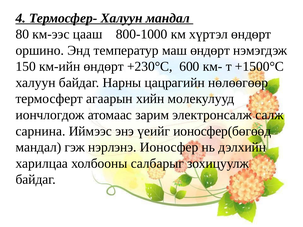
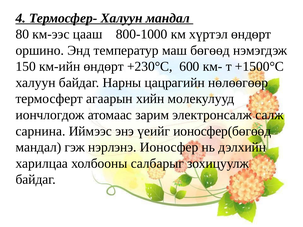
маш өндөрт: өндөрт -> бөгөөд (210, 50)
